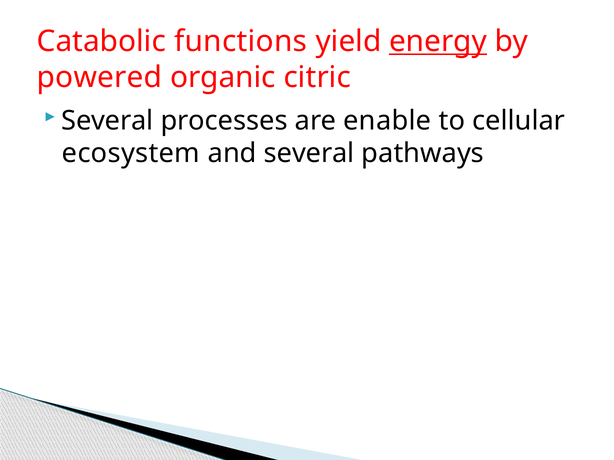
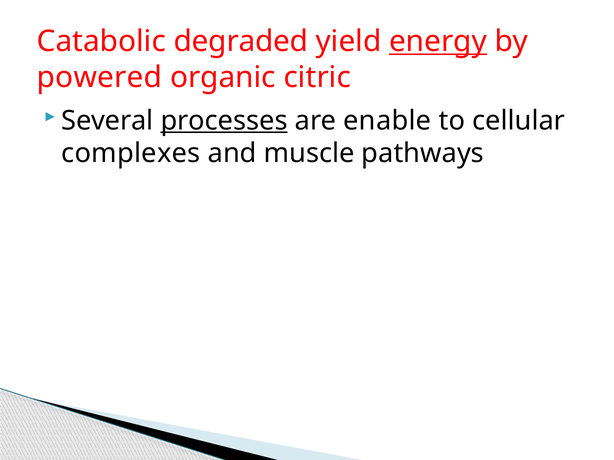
functions: functions -> degraded (241, 41)
processes underline: none -> present (224, 121)
ecosystem: ecosystem -> complexes (131, 154)
and several: several -> muscle (309, 154)
